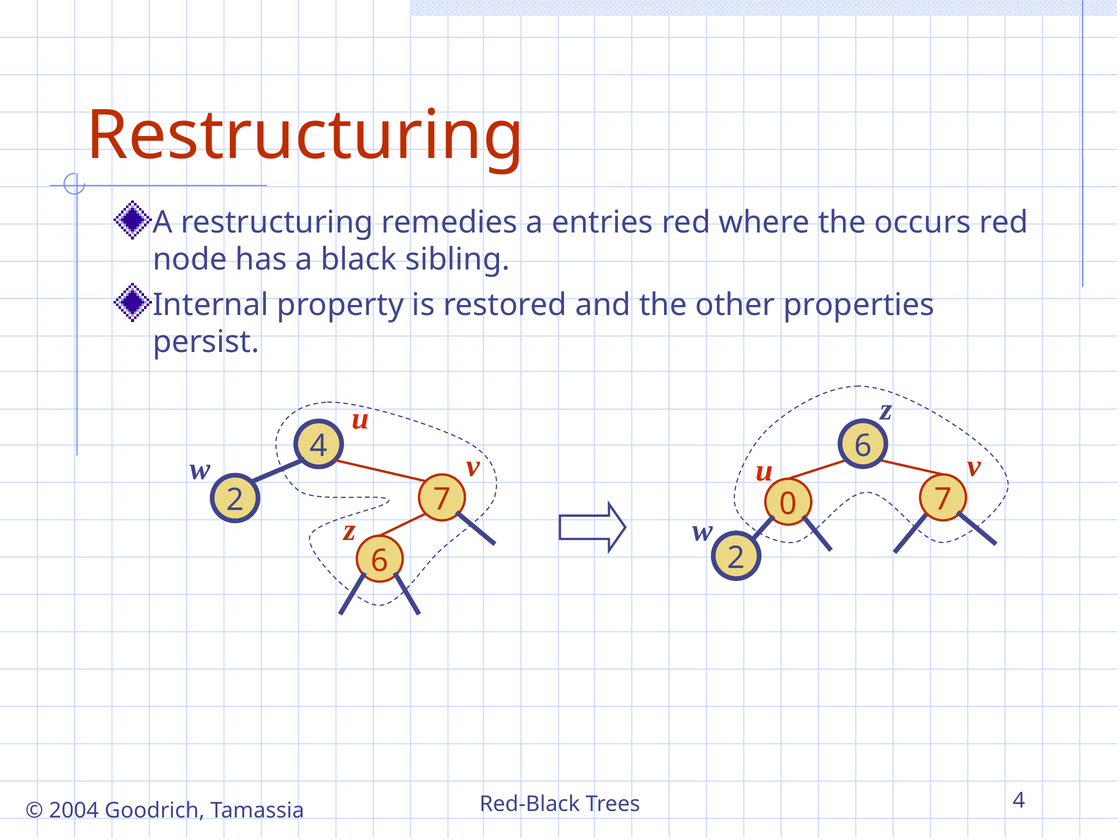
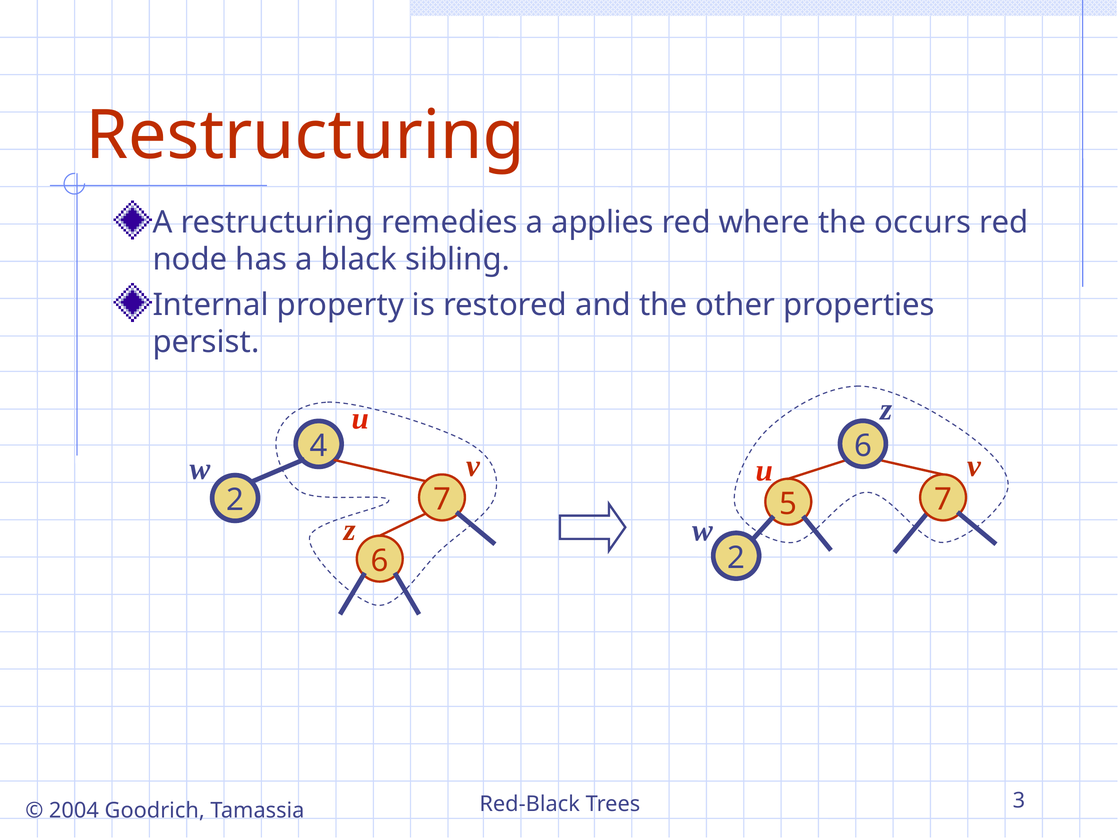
entries: entries -> applies (603, 222)
0: 0 -> 5 (788, 504)
Trees 4: 4 -> 3 (1019, 800)
